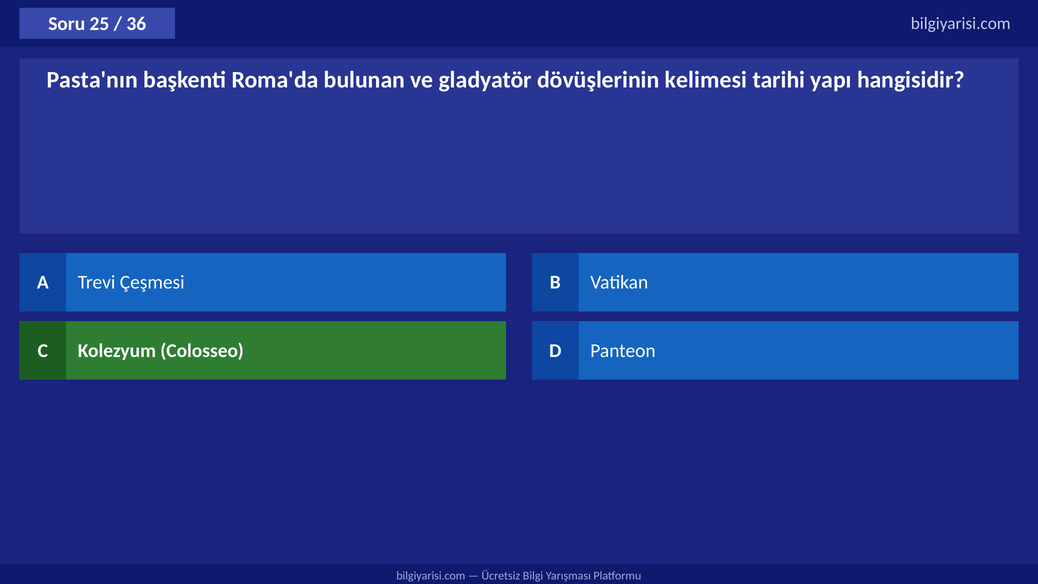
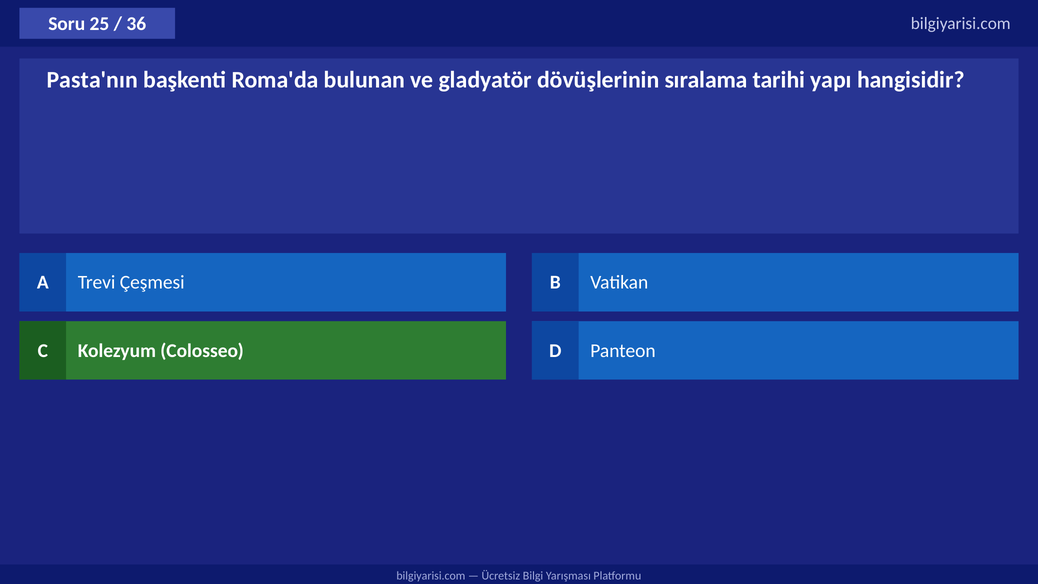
kelimesi: kelimesi -> sıralama (706, 80)
